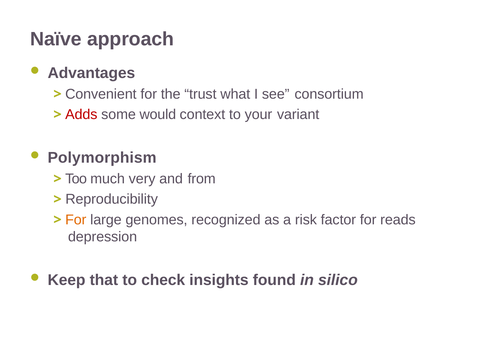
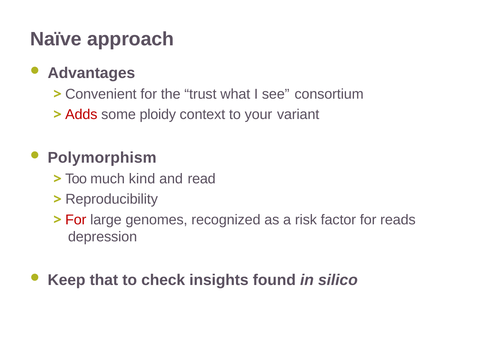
would: would -> ploidy (158, 114)
very: very -> kind (142, 179)
from: from -> read (202, 179)
For colour: orange -> red (76, 220)
